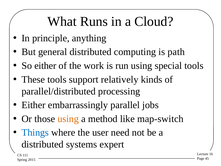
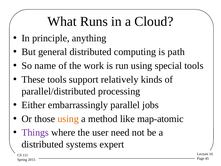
So either: either -> name (45, 66)
map-switch: map-switch -> map-atomic (160, 119)
Things colour: blue -> purple (35, 132)
